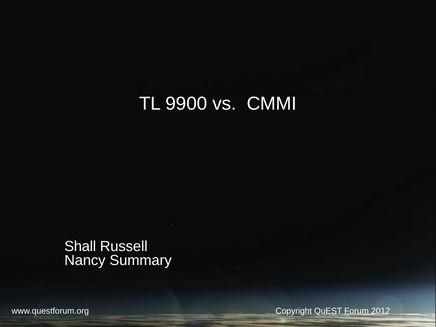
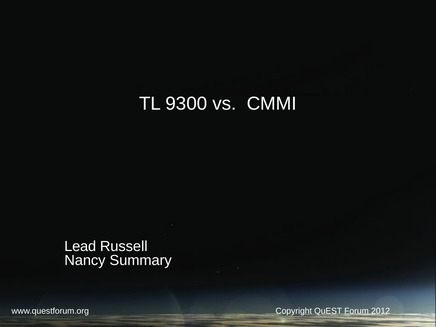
9900: 9900 -> 9300 (186, 104)
Shall: Shall -> Lead (80, 246)
